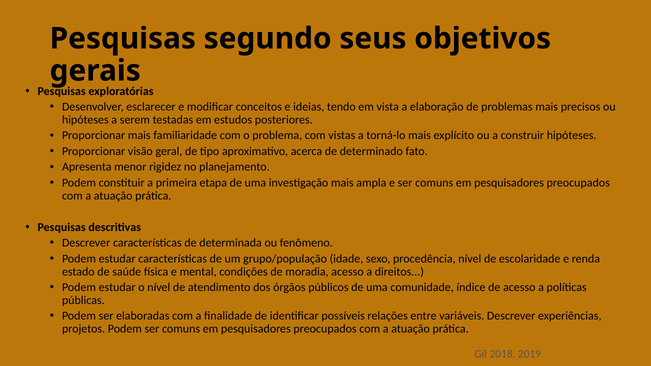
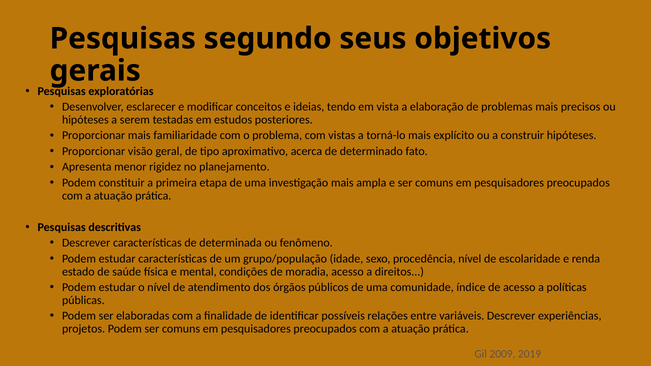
2018: 2018 -> 2009 (502, 354)
